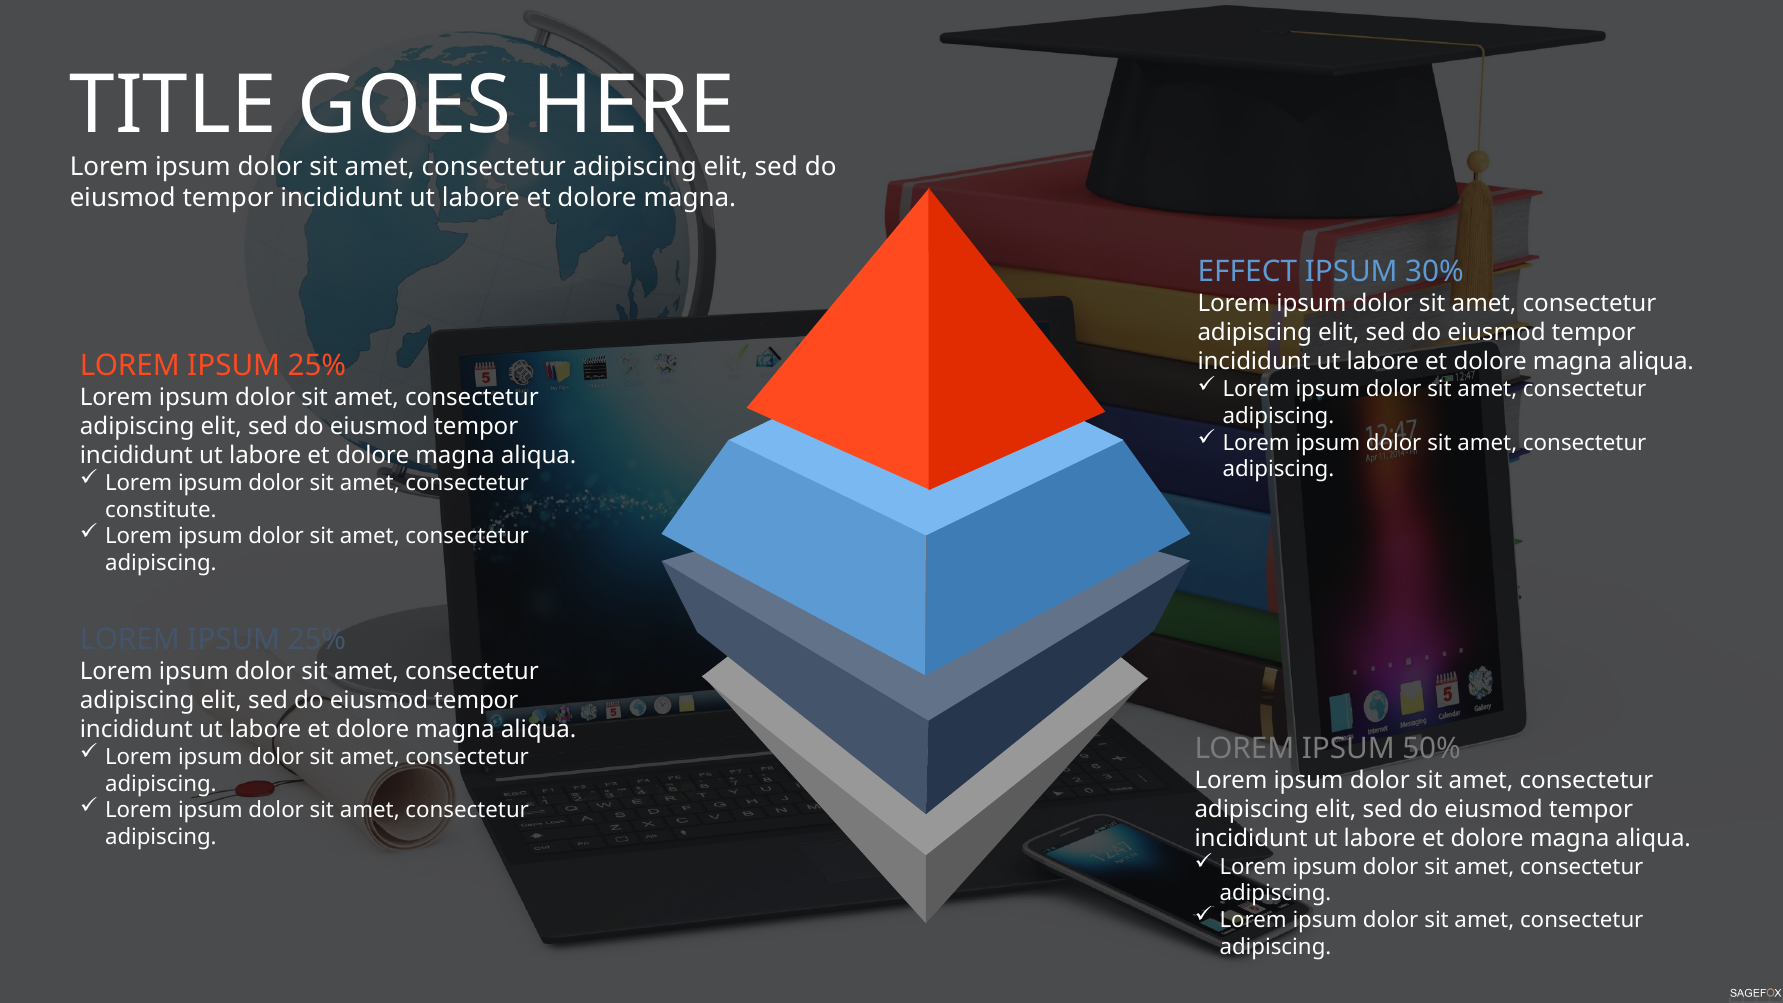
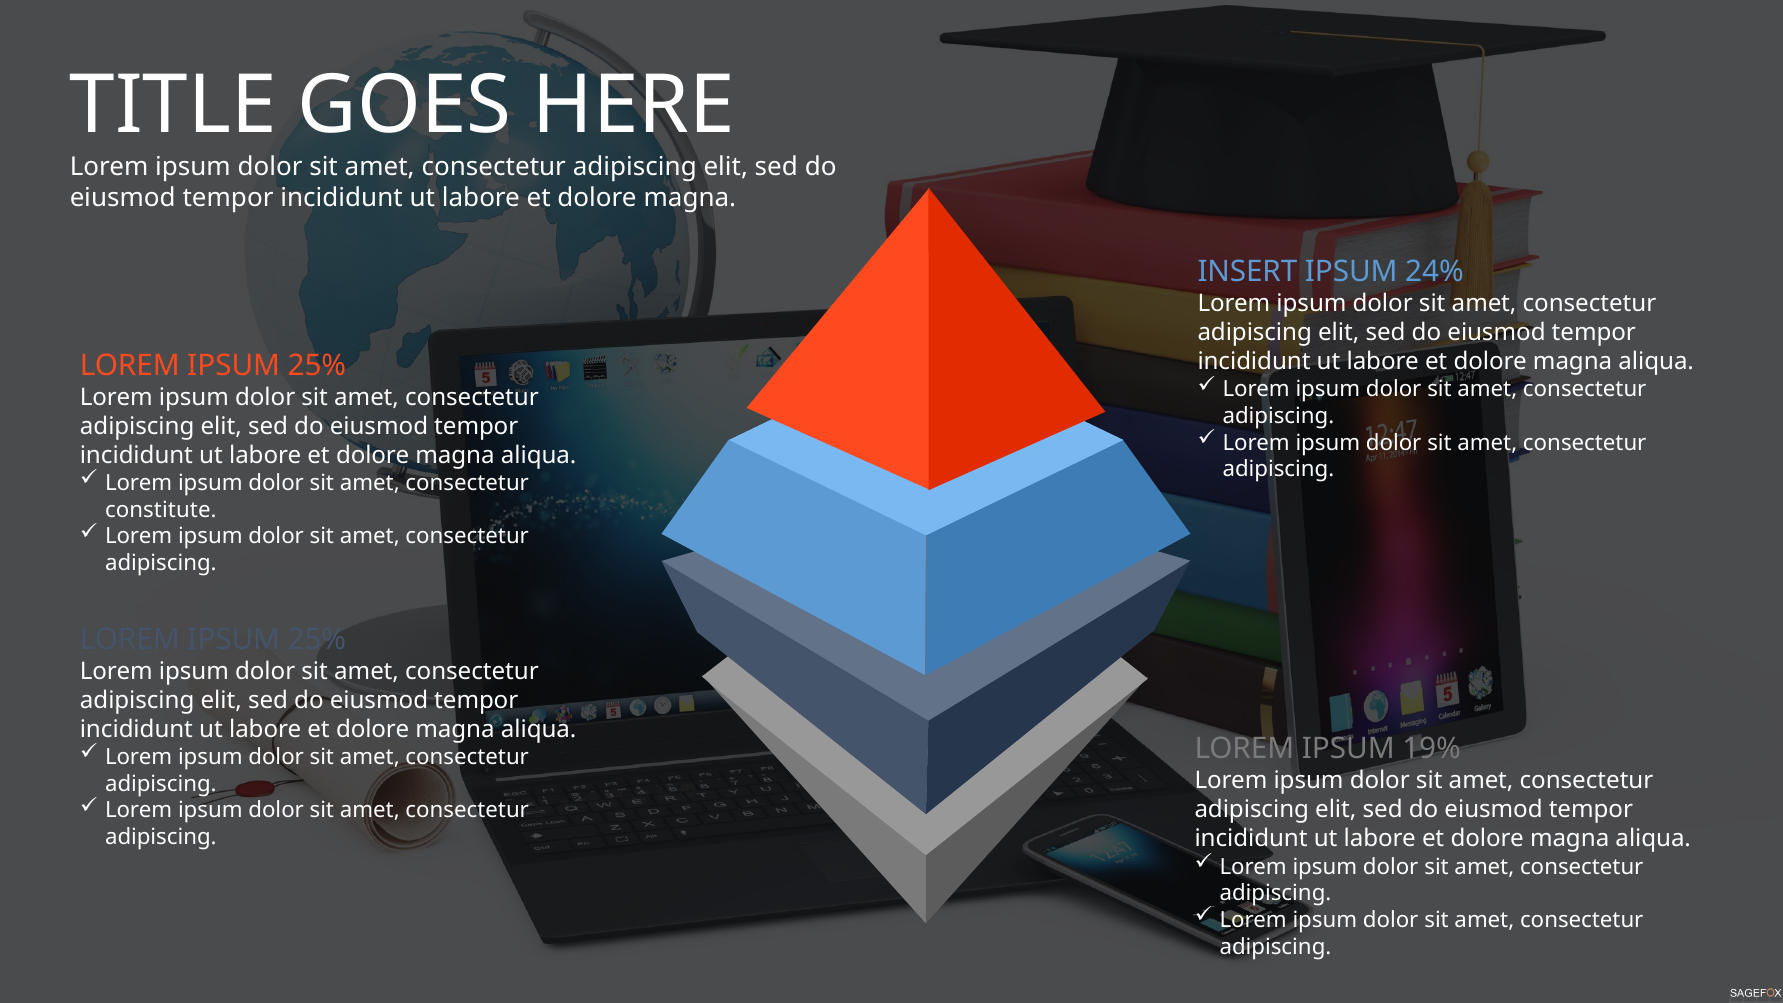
EFFECT: EFFECT -> INSERT (1247, 272)
30%: 30% -> 24% (1434, 272)
50%: 50% -> 19% (1432, 749)
